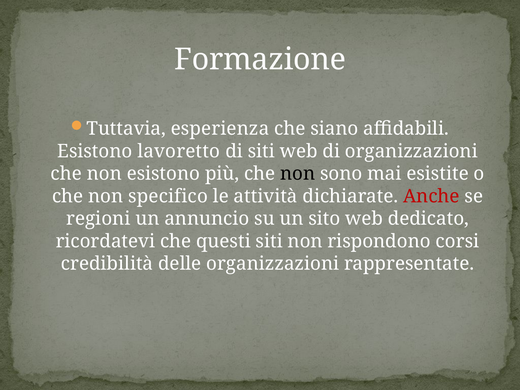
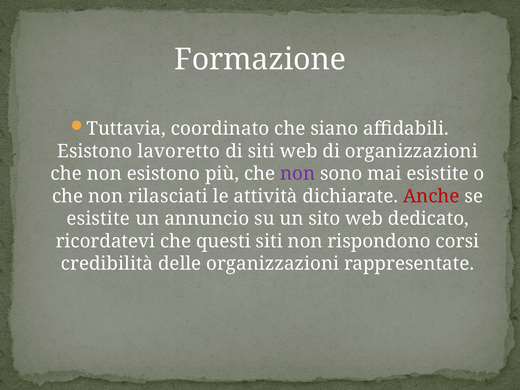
esperienza: esperienza -> coordinato (220, 129)
non colour: black -> purple (298, 174)
specifico: specifico -> rilasciati (168, 196)
regioni: regioni -> esistite (98, 219)
